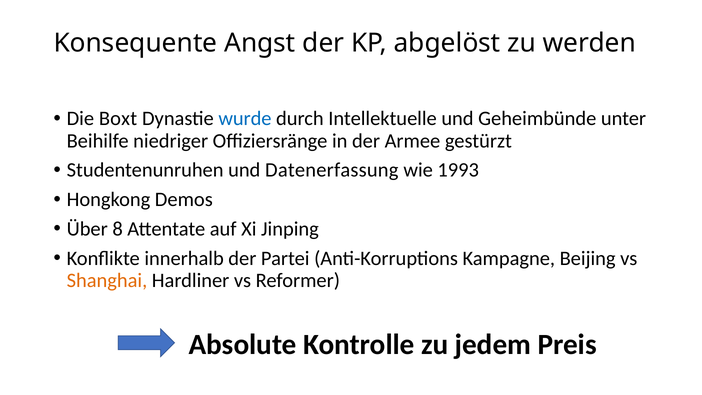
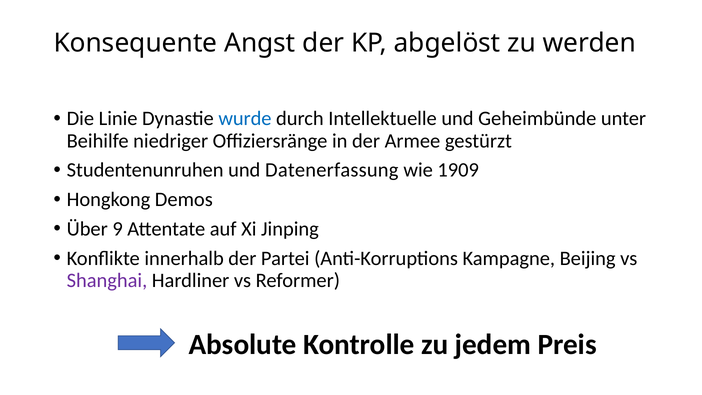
Boxt: Boxt -> Linie (118, 119)
1993: 1993 -> 1909 (458, 170)
8: 8 -> 9 (118, 229)
Shanghai colour: orange -> purple (107, 280)
